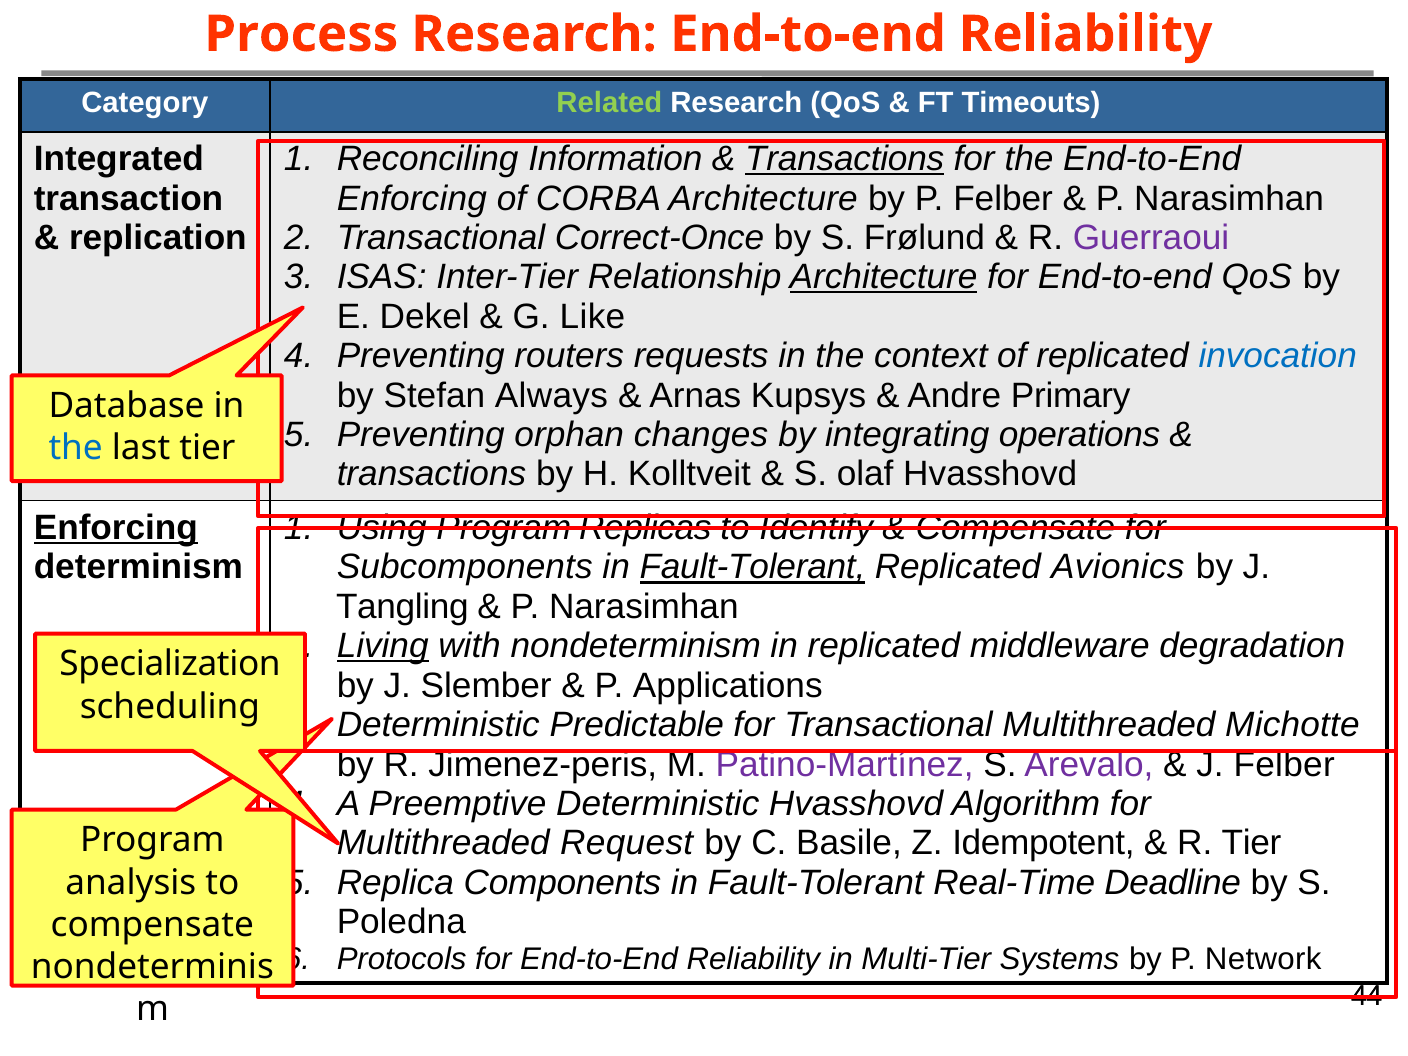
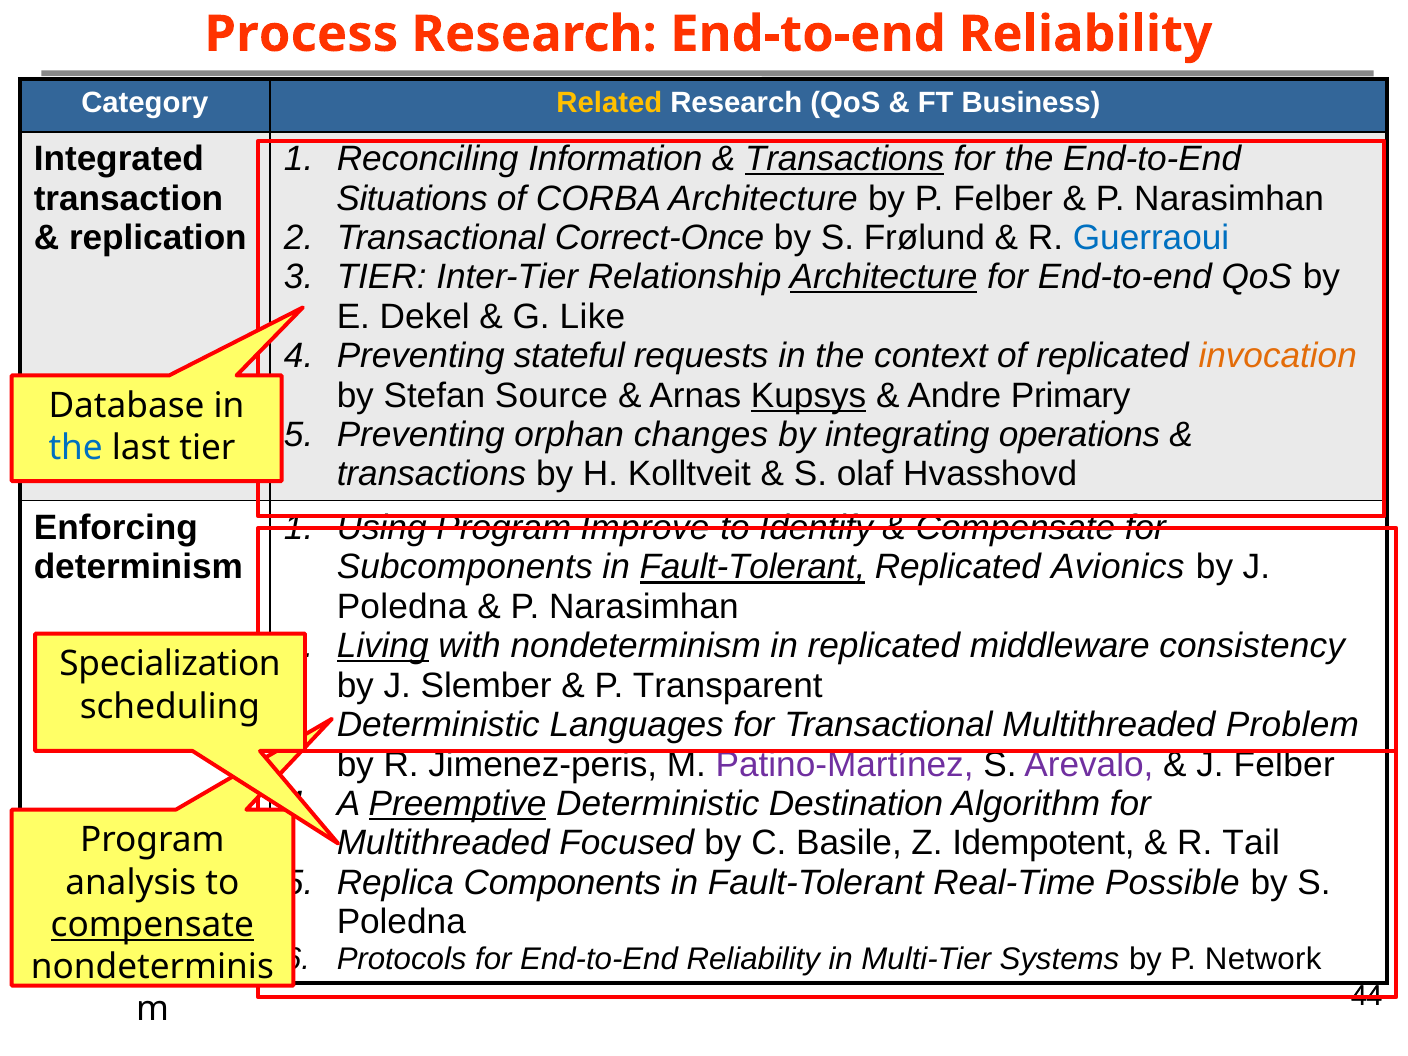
Related colour: light green -> yellow (609, 103)
Timeouts: Timeouts -> Business (1031, 103)
Enforcing: Enforcing -> Situations (412, 198)
Guerraoui colour: purple -> blue (1151, 238)
ISAS: ISAS -> TIER (382, 277)
routers: routers -> stateful (569, 356)
invocation colour: blue -> orange (1278, 356)
Always: Always -> Source (551, 396)
Kupsys underline: none -> present (809, 396)
Enforcing underline: present -> none (116, 528)
Replicas: Replicas -> Improve (645, 528)
Tangling: Tangling -> Poledna (402, 607)
degradation: degradation -> consistency (1252, 646)
Applications: Applications -> Transparent (728, 686)
Predictable: Predictable -> Languages (637, 725)
Michotte: Michotte -> Problem (1292, 725)
Preemptive underline: none -> present (458, 804)
Deterministic Hvasshovd: Hvasshovd -> Destination (856, 804)
Request: Request -> Focused (627, 843)
R Tier: Tier -> Tail (1251, 843)
Deadline: Deadline -> Possible (1172, 883)
compensate underline: none -> present (152, 925)
